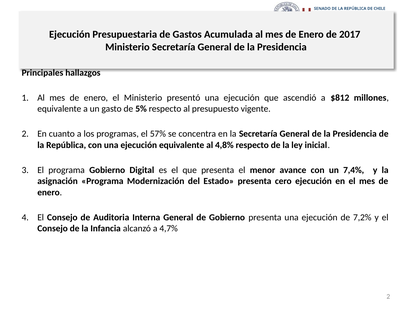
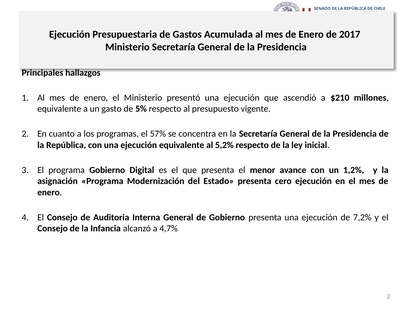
$812: $812 -> $210 (340, 98)
4,8%: 4,8% -> 5,2% (224, 145)
7,4%: 7,4% -> 1,2% (354, 170)
